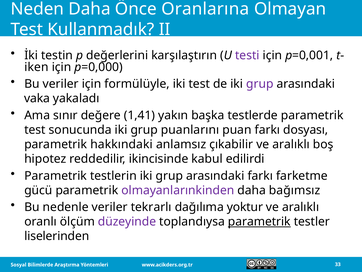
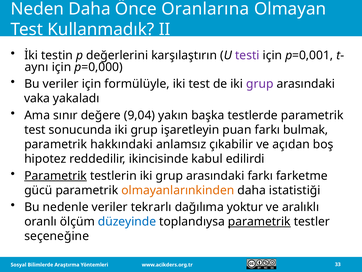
iken: iken -> aynı (36, 67)
1,41: 1,41 -> 9,04 (139, 115)
puanlarını: puanlarını -> işaretleyin (190, 130)
dosyası: dosyası -> bulmak (306, 130)
çıkabilir ve aralıklı: aralıklı -> açıdan (291, 144)
Parametrik underline: none -> present (56, 175)
olmayanlarınkinden colour: purple -> orange (178, 190)
bağımsız: bağımsız -> istatistiği (295, 190)
düzeyinde colour: purple -> blue (127, 221)
liselerinden: liselerinden -> seçeneğine (57, 236)
